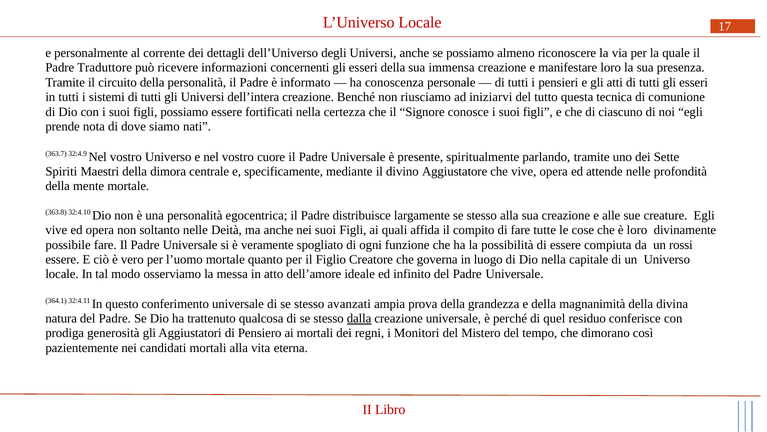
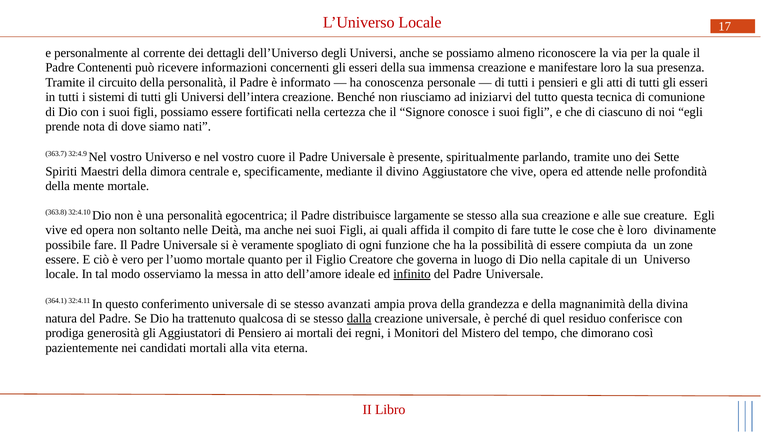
Traduttore: Traduttore -> Contenenti (105, 68)
rossi: rossi -> zone (681, 245)
infinito underline: none -> present (412, 274)
